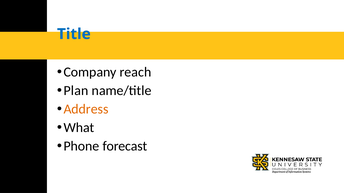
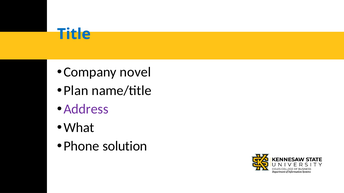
reach: reach -> novel (135, 72)
Address colour: orange -> purple (86, 109)
forecast: forecast -> solution (125, 146)
